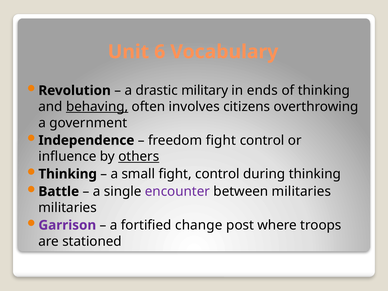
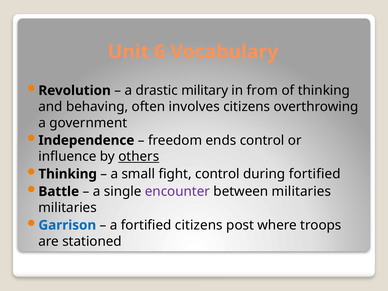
ends: ends -> from (262, 91)
behaving underline: present -> none (97, 107)
freedom fight: fight -> ends (221, 140)
during thinking: thinking -> fortified (315, 174)
Garrison colour: purple -> blue (67, 225)
fortified change: change -> citizens (199, 225)
